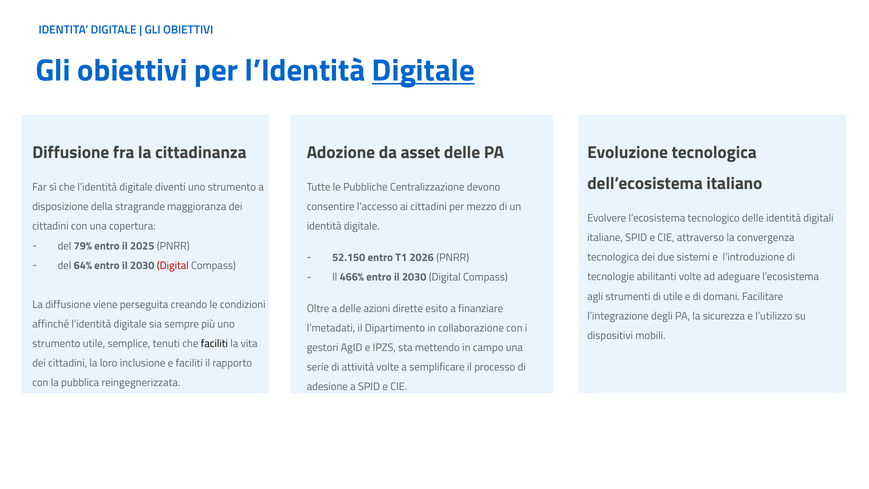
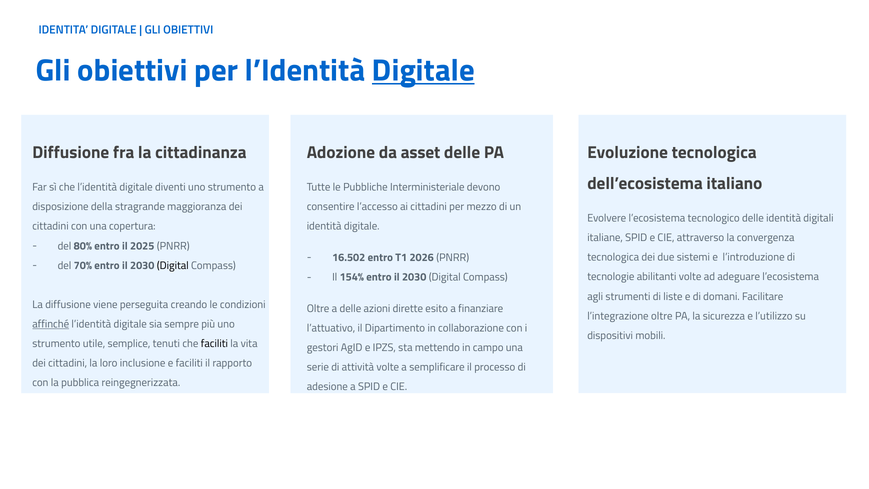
Centralizzazione: Centralizzazione -> Interministeriale (427, 187)
79%: 79% -> 80% (83, 246)
52.150: 52.150 -> 16.502 (349, 258)
64%: 64% -> 70% (83, 265)
Digital colour: red -> black (173, 265)
466%: 466% -> 154% (352, 277)
di utile: utile -> liste (673, 296)
l’integrazione degli: degli -> oltre (662, 316)
affinché underline: none -> present (51, 324)
l’metadati: l’metadati -> l’attuativo (331, 328)
